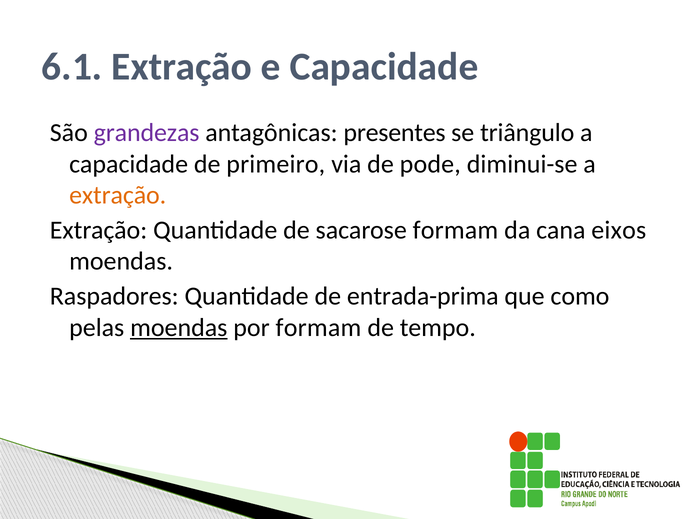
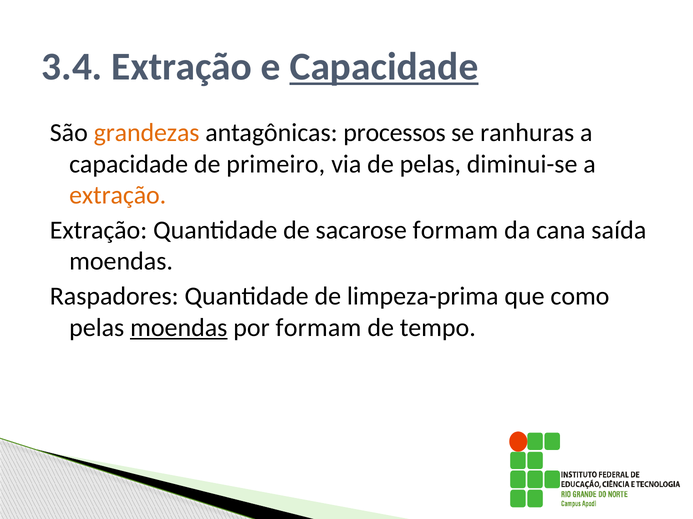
6.1: 6.1 -> 3.4 (72, 67)
Capacidade underline: none -> present (384, 67)
grandezas colour: purple -> orange (147, 133)
presentes: presentes -> processos (395, 133)
triângulo: triângulo -> ranhuras (527, 133)
de pode: pode -> pelas (430, 164)
eixos: eixos -> saída (619, 231)
entrada-prima: entrada-prima -> limpeza-prima (423, 297)
